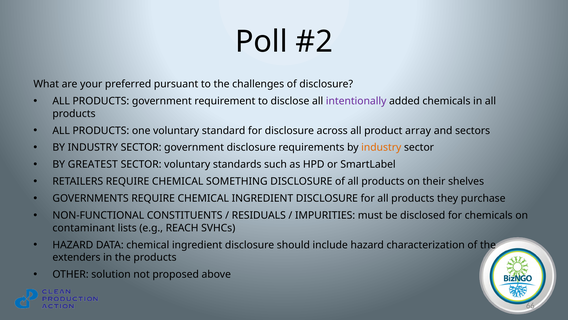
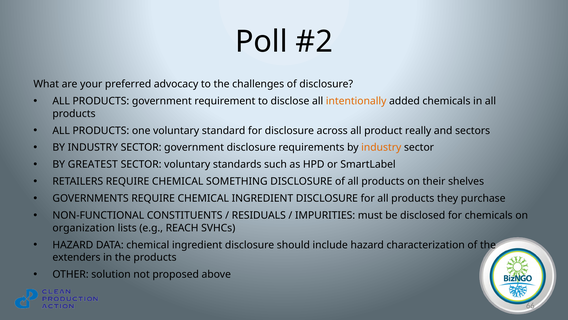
pursuant: pursuant -> advocacy (176, 84)
intentionally colour: purple -> orange (356, 101)
array: array -> really (418, 130)
contaminant: contaminant -> organization (84, 228)
